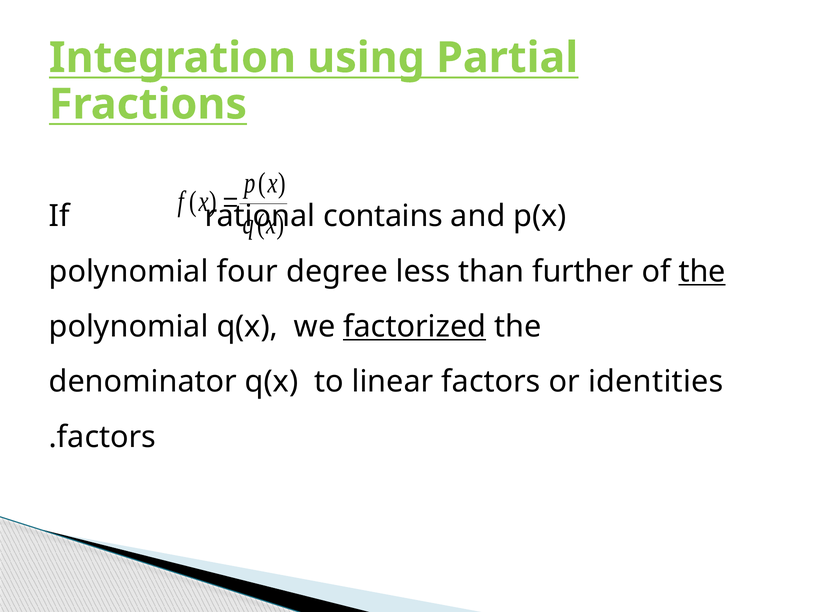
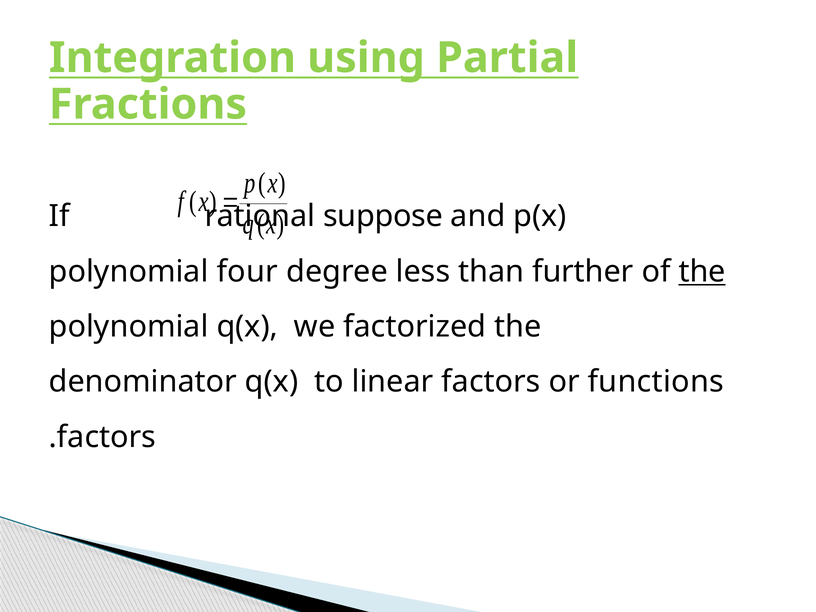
contains: contains -> suppose (383, 216)
factorized underline: present -> none (415, 327)
identities: identities -> functions (656, 382)
